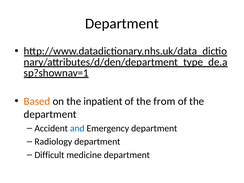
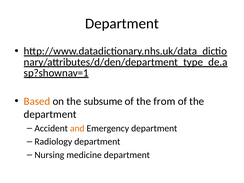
inpatient: inpatient -> subsume (103, 101)
and colour: blue -> orange (77, 128)
Difficult: Difficult -> Nursing (49, 155)
